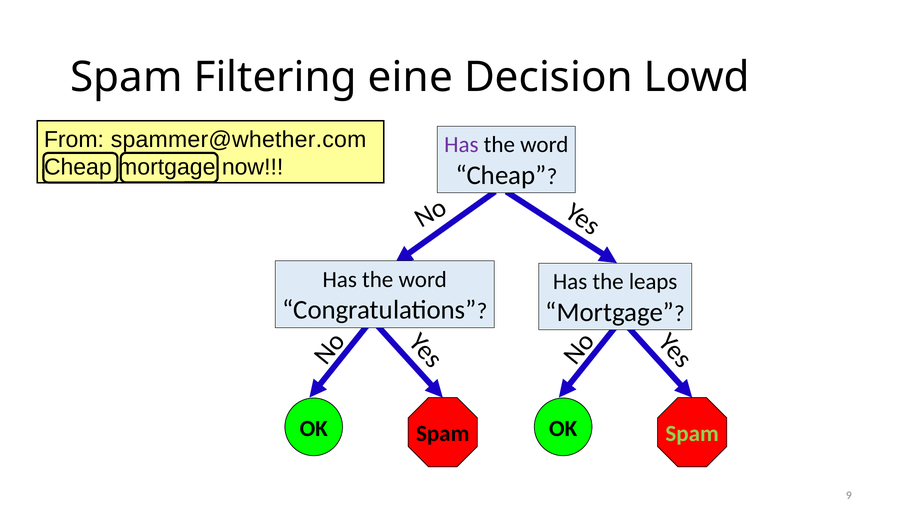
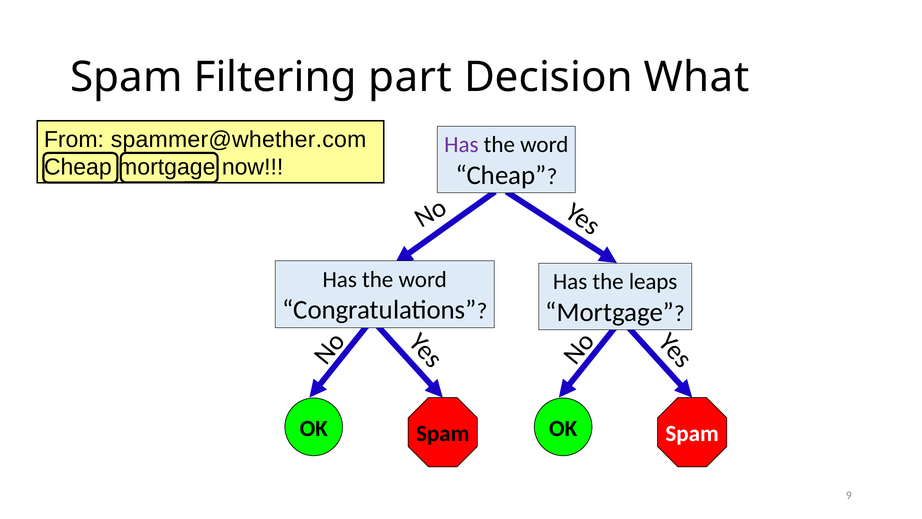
eine: eine -> part (410, 77)
Lowd: Lowd -> What (697, 77)
Spam colour: light green -> white (692, 433)
